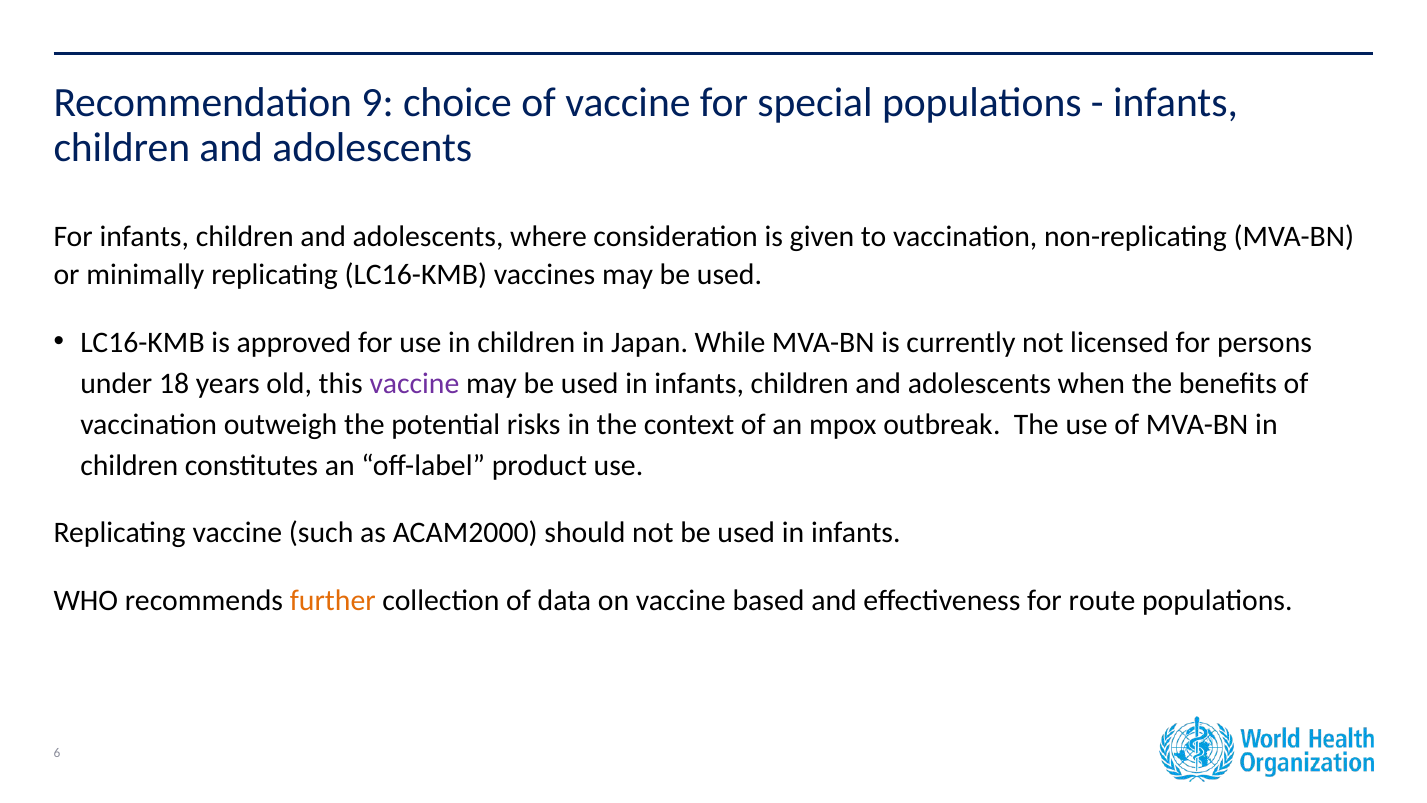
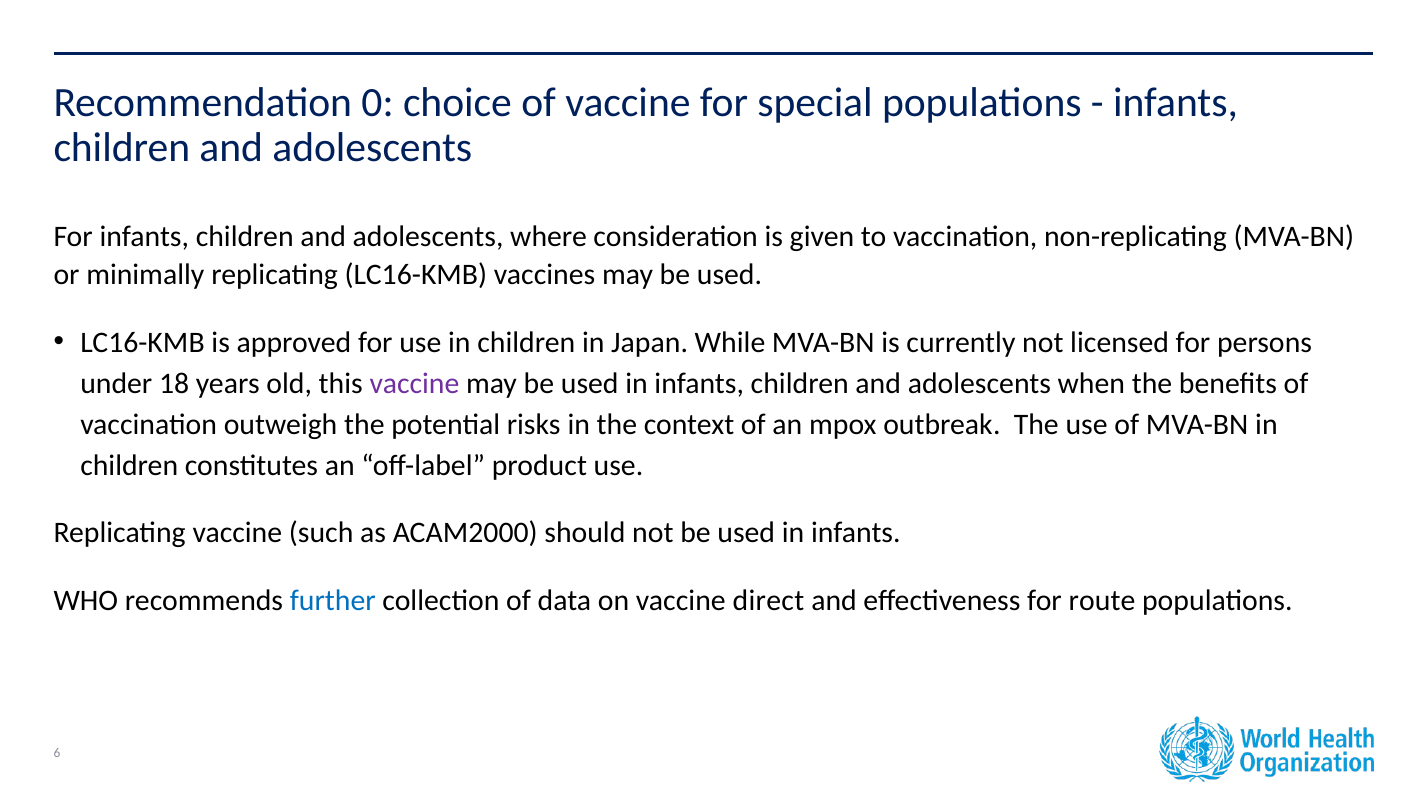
9: 9 -> 0 (378, 102)
further colour: orange -> blue (333, 601)
based: based -> direct (768, 601)
